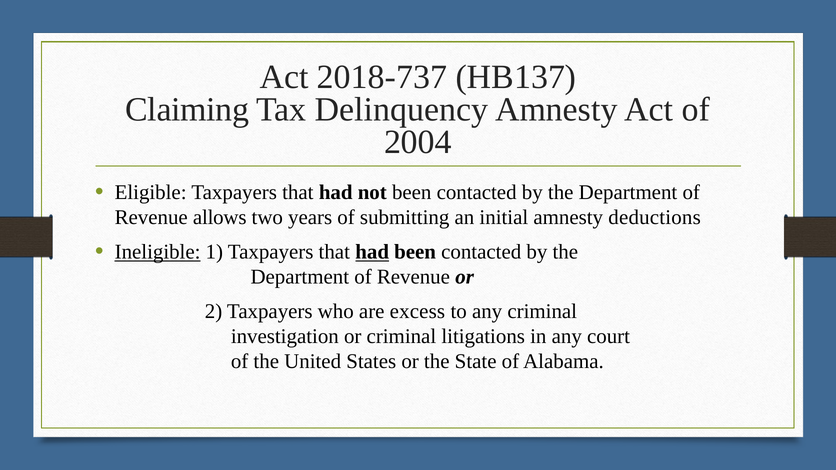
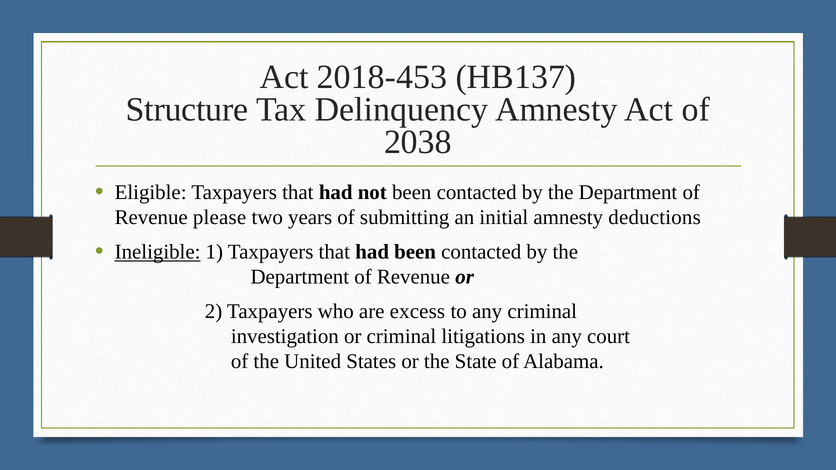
2018-737: 2018-737 -> 2018-453 (382, 77)
Claiming: Claiming -> Structure (187, 109)
2004: 2004 -> 2038 (418, 142)
allows: allows -> please (220, 218)
had underline: present -> none (372, 252)
